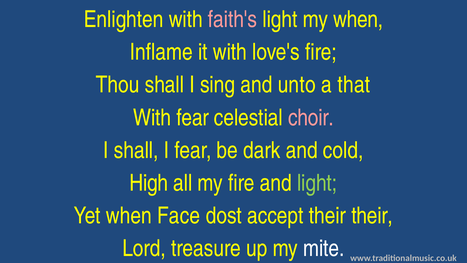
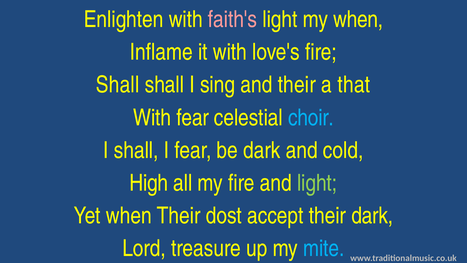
Thou: Thou -> Shall (118, 85)
and unto: unto -> their (297, 85)
choir colour: pink -> light blue (311, 118)
when Face: Face -> Their (179, 216)
their their: their -> dark (372, 216)
mite colour: white -> light blue (324, 248)
